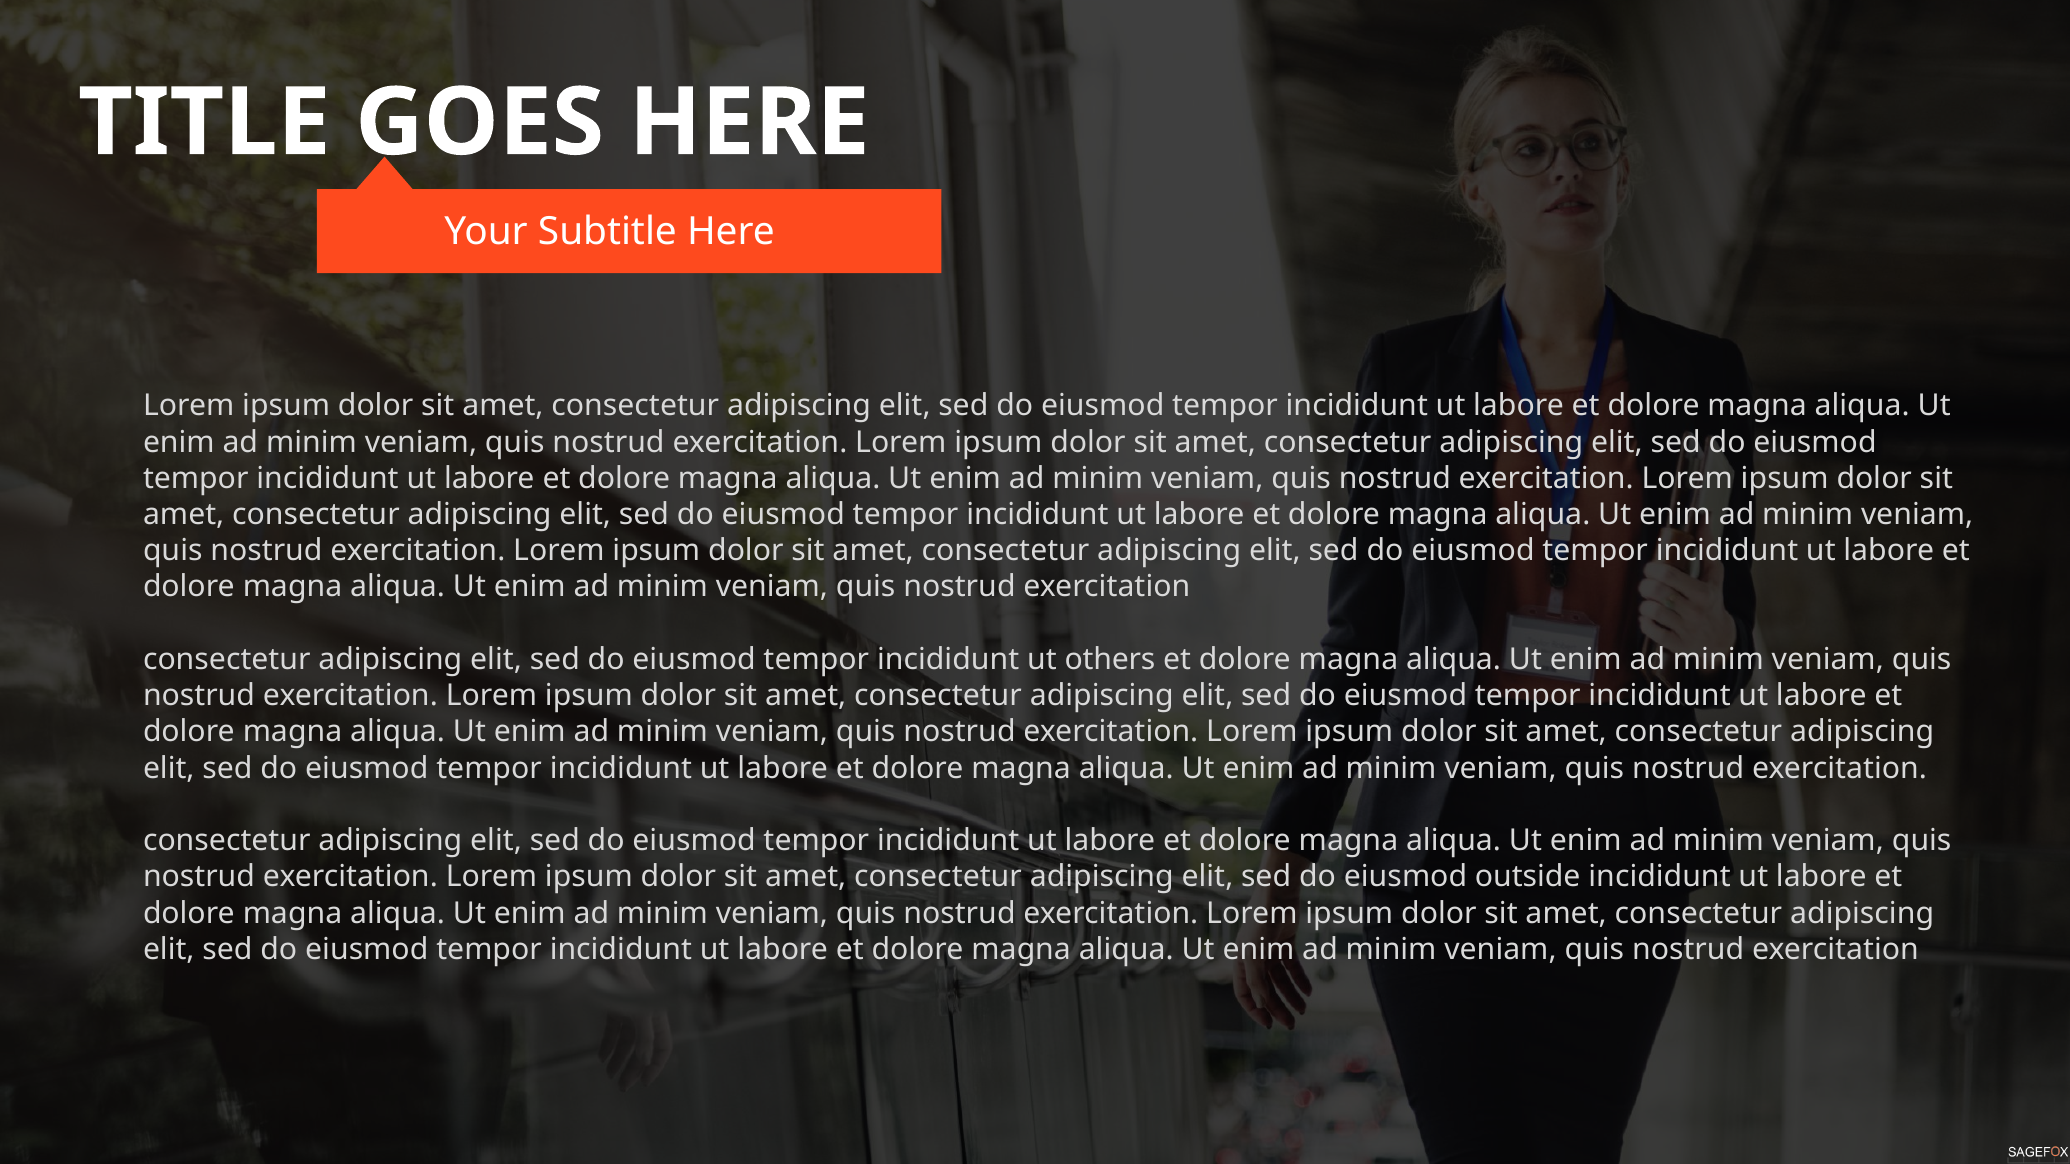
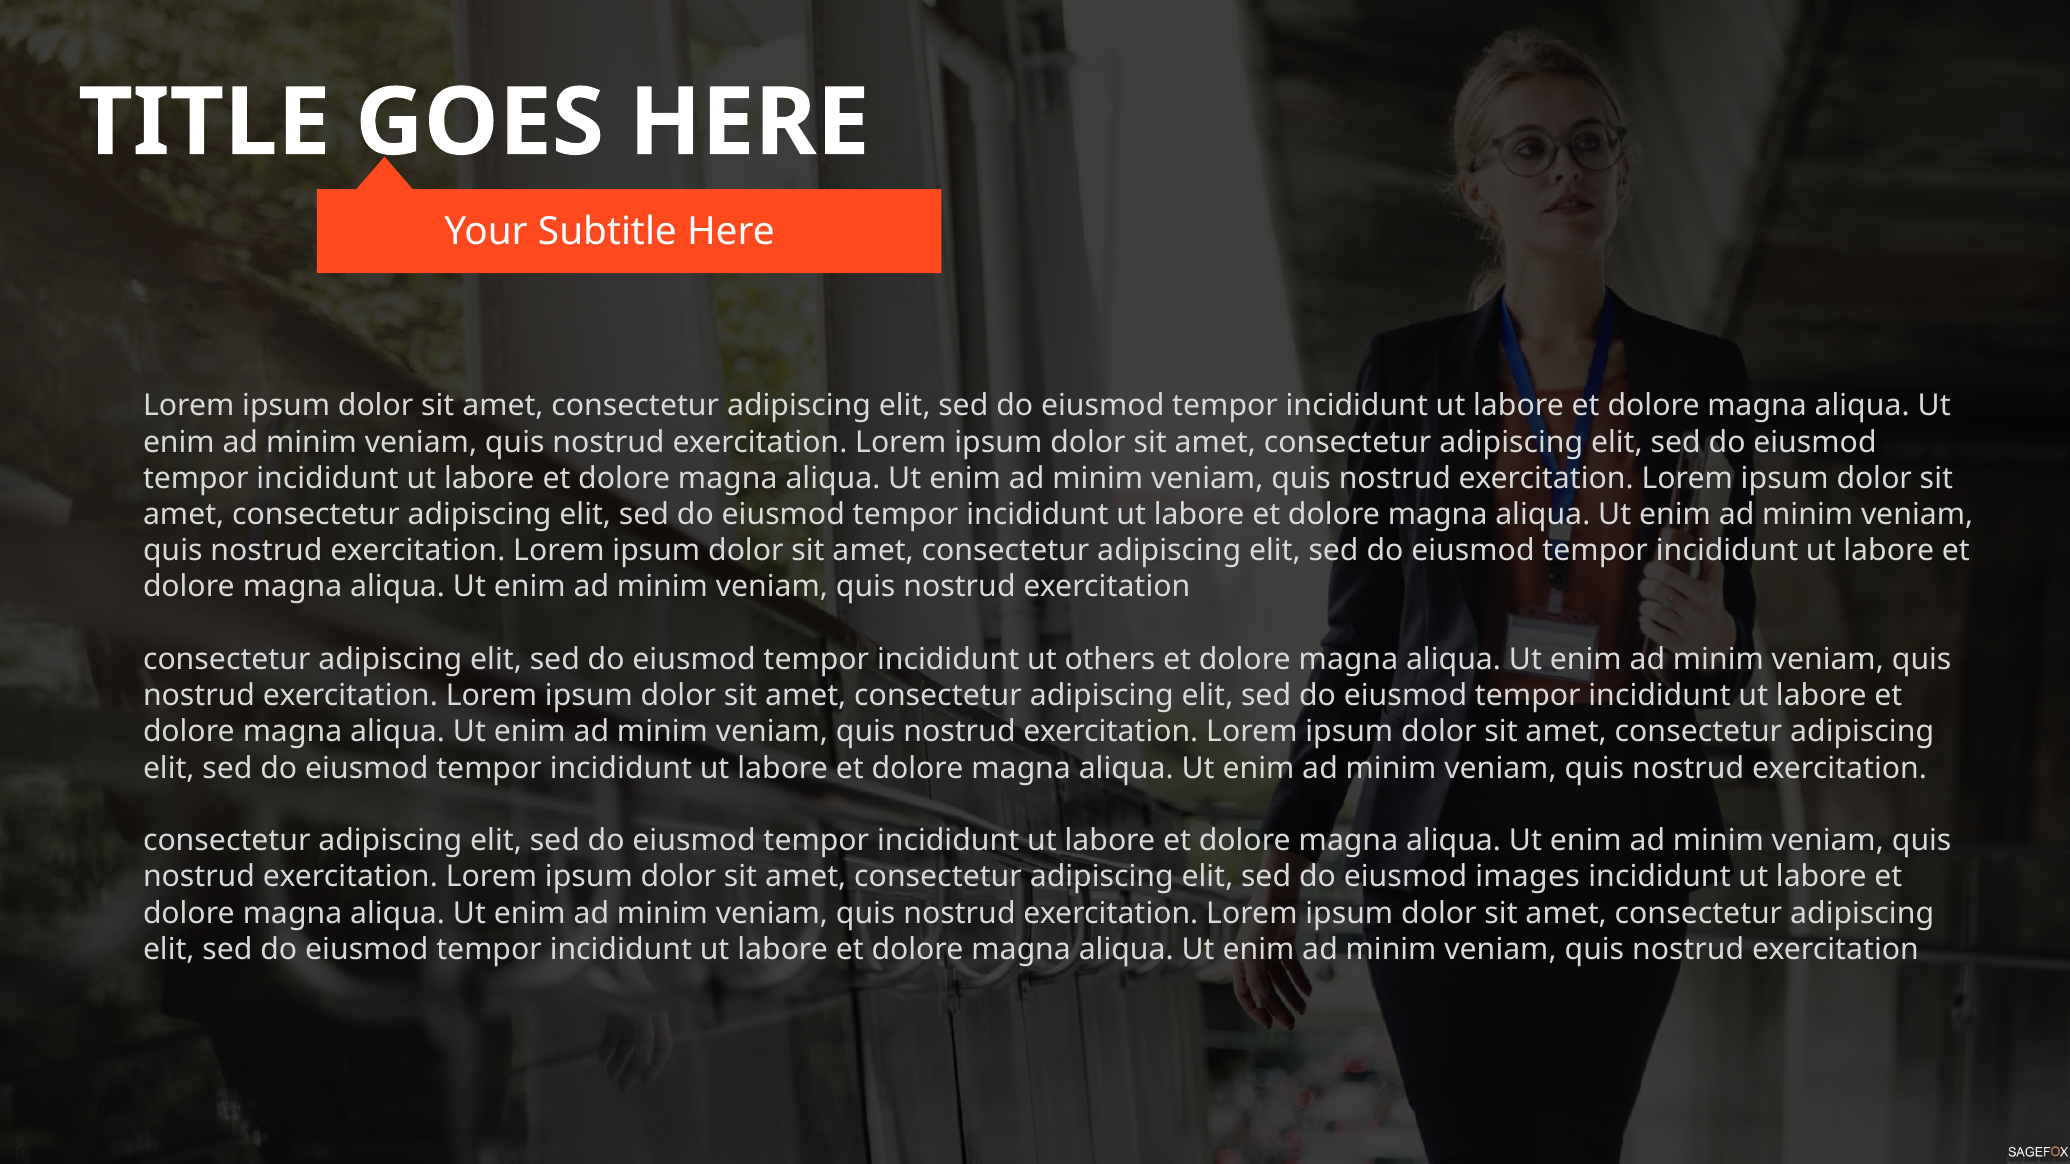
outside: outside -> images (1528, 877)
